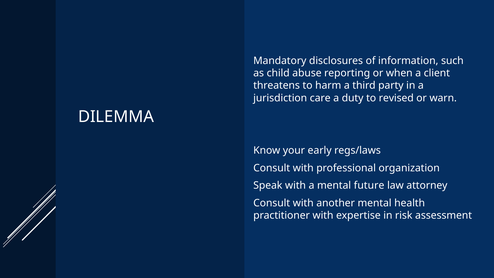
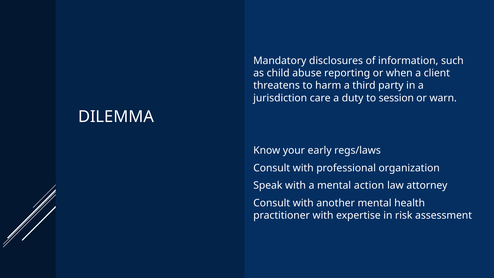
revised: revised -> session (396, 98)
future: future -> action (369, 186)
